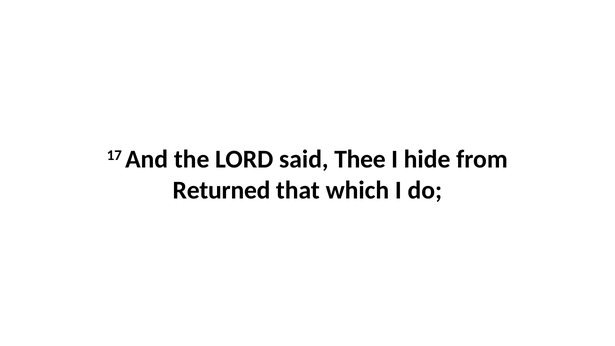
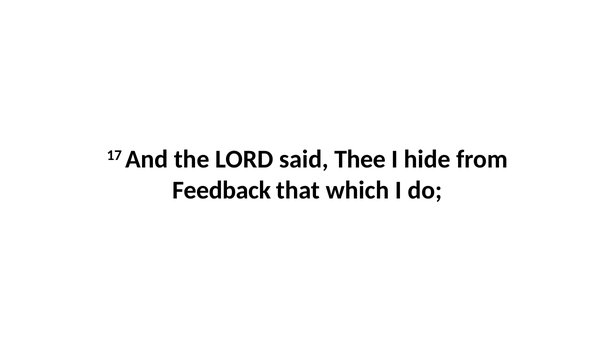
Returned: Returned -> Feedback (222, 190)
